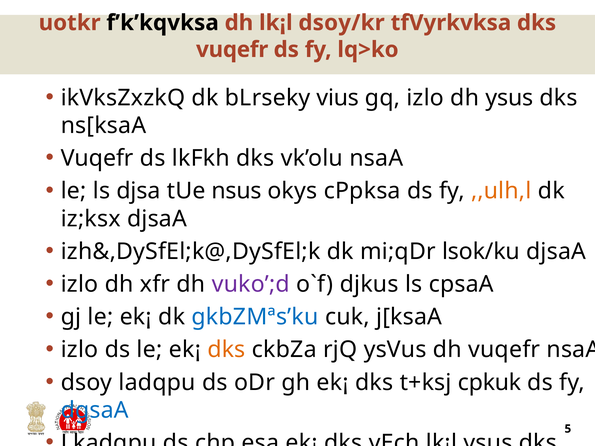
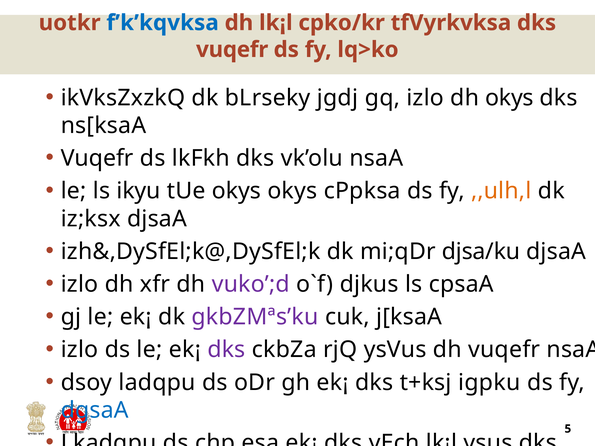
f’k’kqvksa colour: black -> blue (163, 23)
dsoy/kr: dsoy/kr -> cpko/kr (342, 23)
vius: vius -> jgdj (338, 98)
dh ysus: ysus -> okys (509, 98)
djsa: djsa -> ikyu (139, 191)
tUe nsus: nsus -> okys (237, 191)
lsok/ku: lsok/ku -> djsa/ku (481, 252)
gkbZMªs’ku colour: blue -> purple (255, 317)
dks colour: orange -> purple (226, 350)
cpkuk: cpkuk -> igpku (489, 383)
